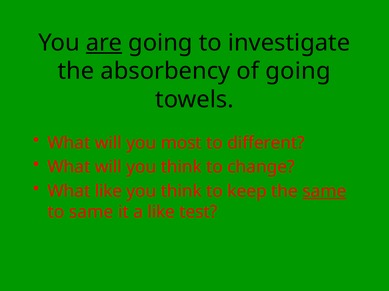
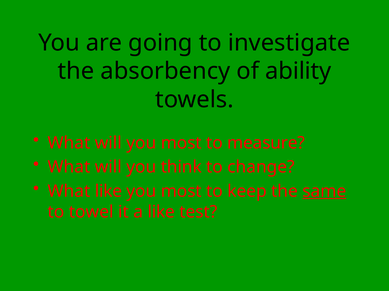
are underline: present -> none (104, 43)
of going: going -> ability (298, 71)
different: different -> measure (266, 143)
think: think -> most (181, 192)
to same: same -> towel (91, 212)
